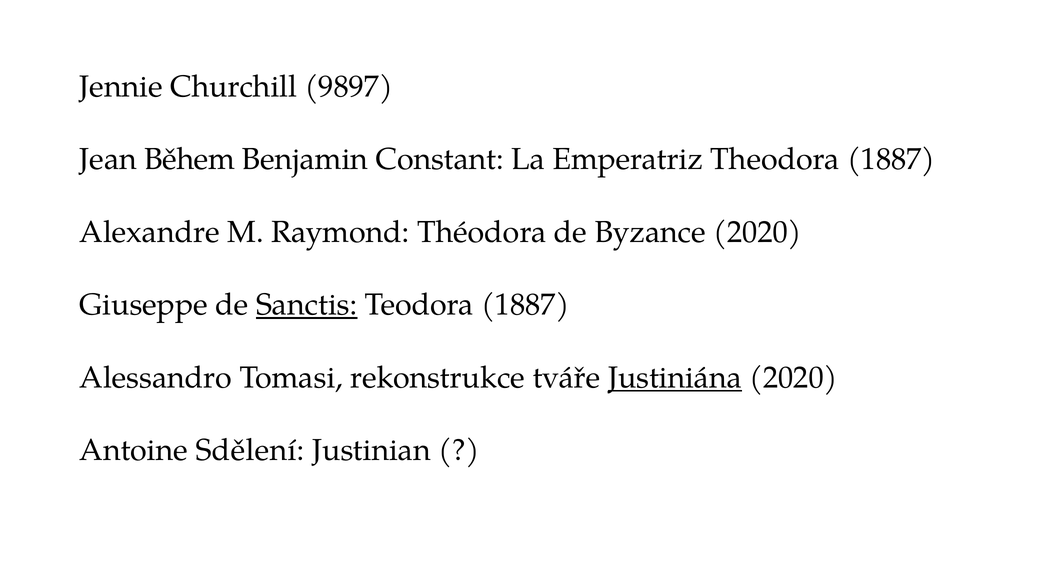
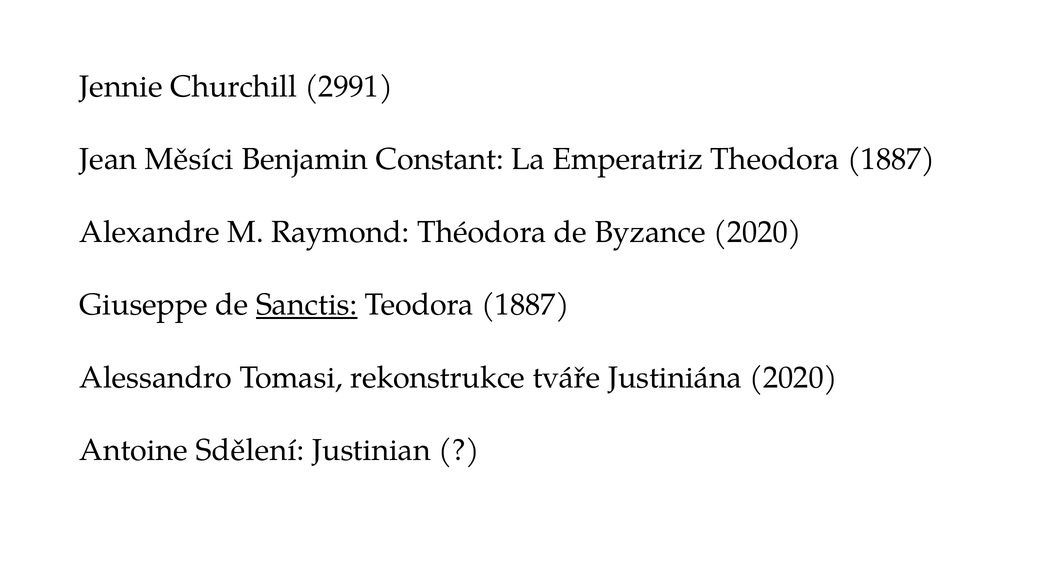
9897: 9897 -> 2991 (349, 87)
Během: Během -> Měsíci (189, 159)
Justiniána underline: present -> none (675, 378)
